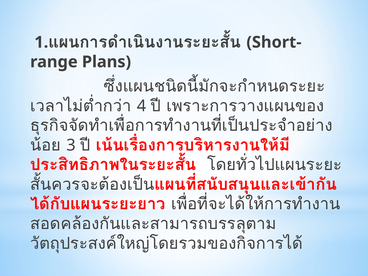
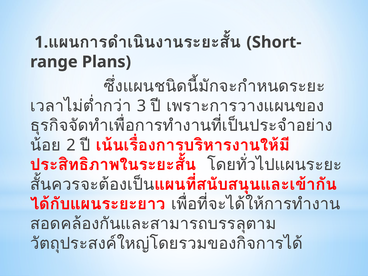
4: 4 -> 3 (141, 106)
3: 3 -> 2 (71, 145)
